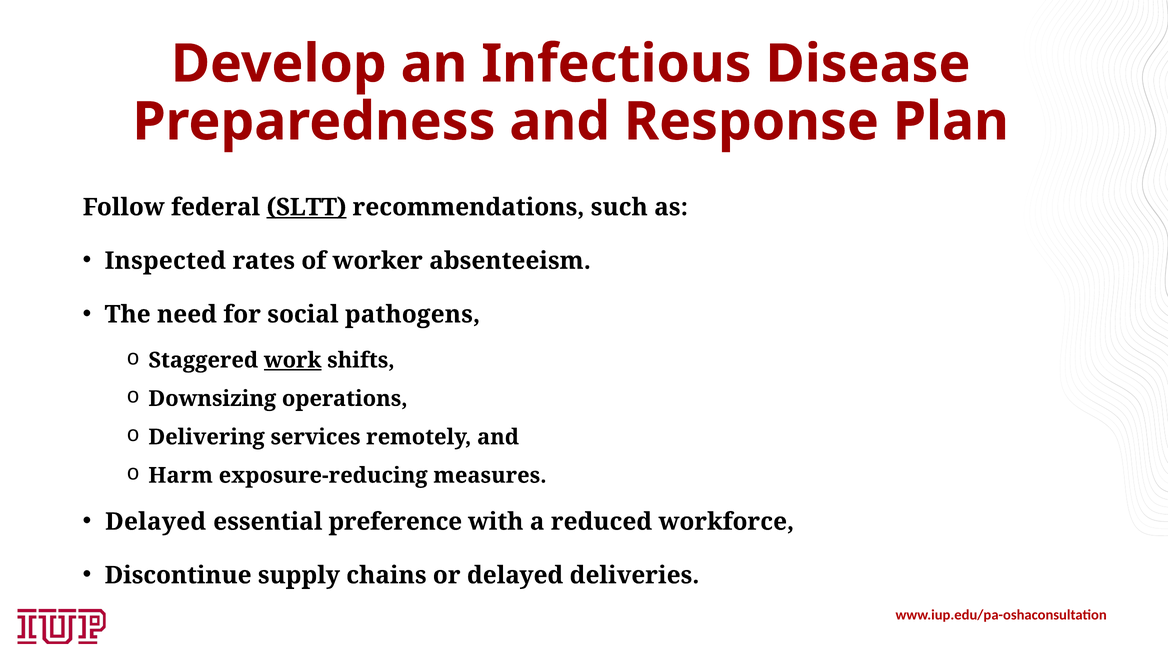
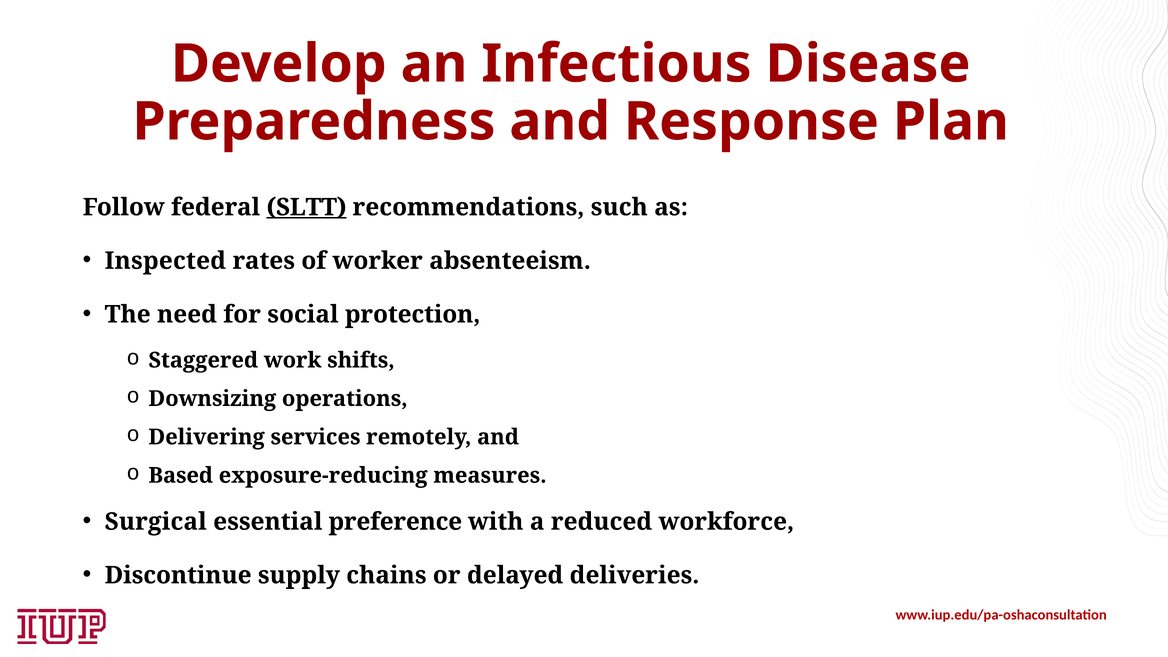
pathogens: pathogens -> protection (413, 314)
work underline: present -> none (293, 360)
Harm: Harm -> Based (181, 475)
Delayed: Delayed -> Surgical (156, 522)
